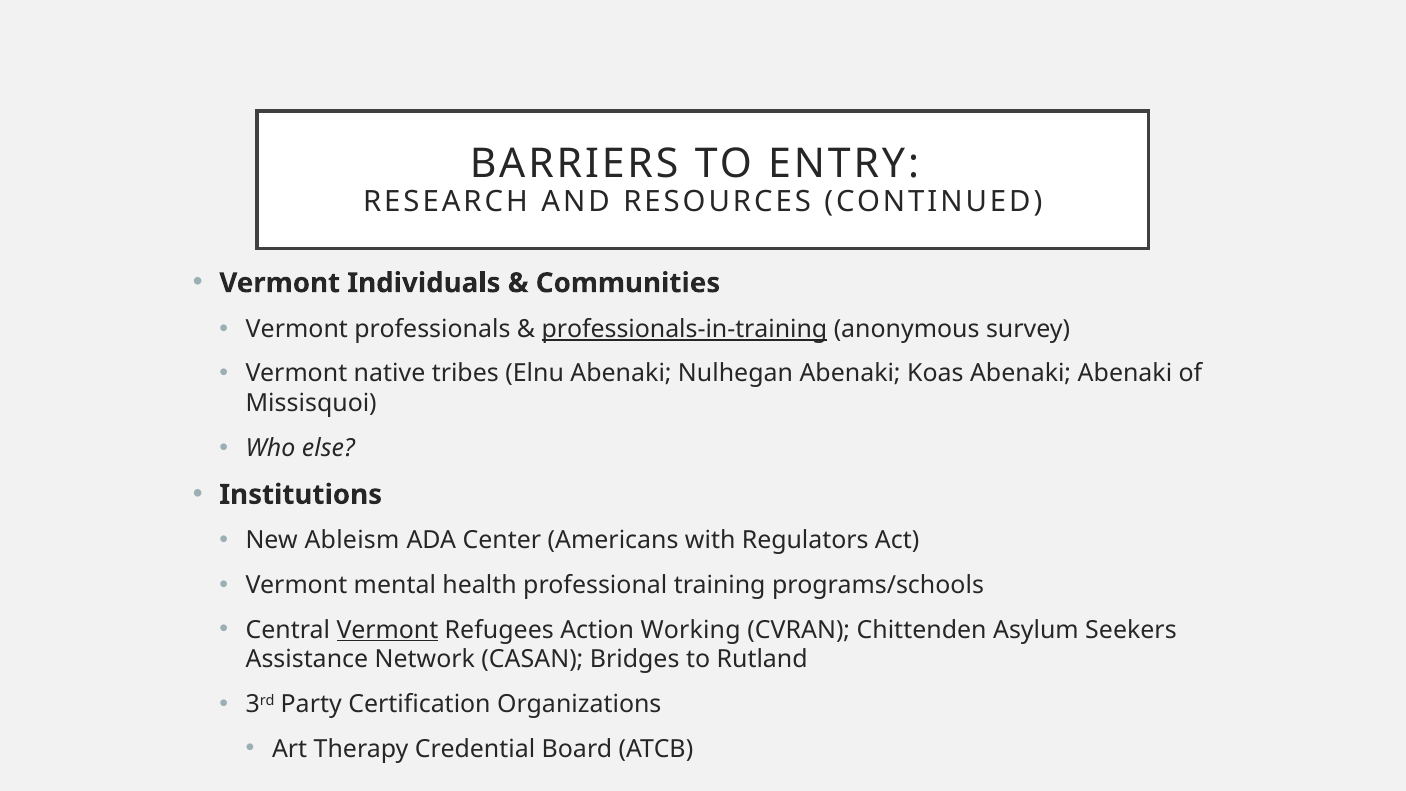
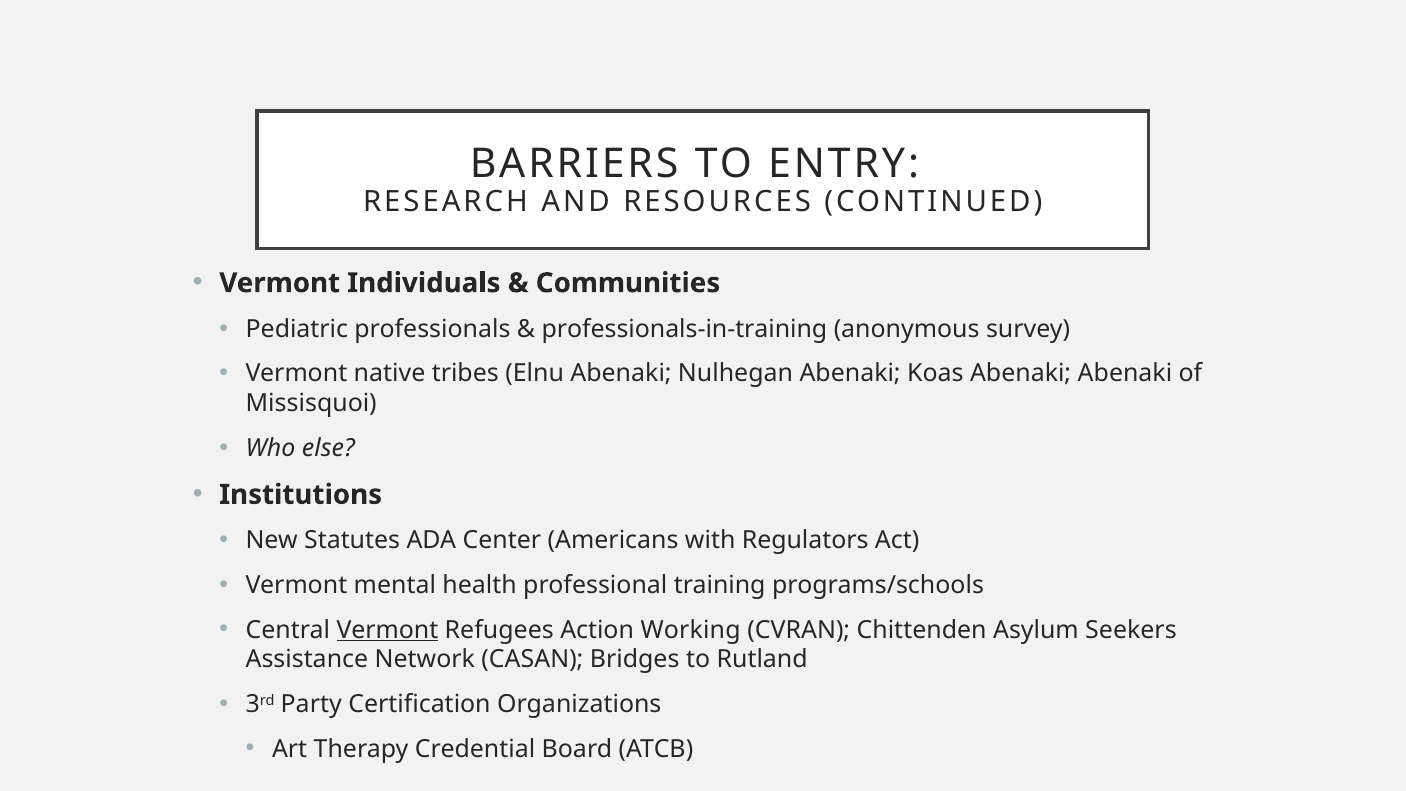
Vermont: Vermont -> Pediatric (297, 329)
professionals-in-training underline: present -> none (684, 329)
Ableism: Ableism -> Statutes (352, 541)
